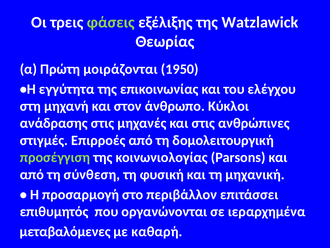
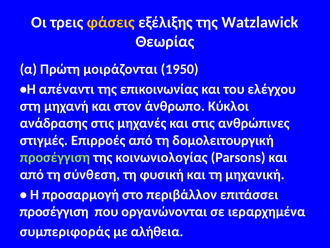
φάσεις colour: light green -> yellow (111, 22)
εγγύτητα: εγγύτητα -> απέναντι (67, 89)
επιθυμητός: επιθυμητός -> προσέγγιση (54, 211)
μεταβαλόμενες: μεταβαλόμενες -> συμπεριφοράς (65, 231)
καθαρή: καθαρή -> αλήθεια (157, 231)
